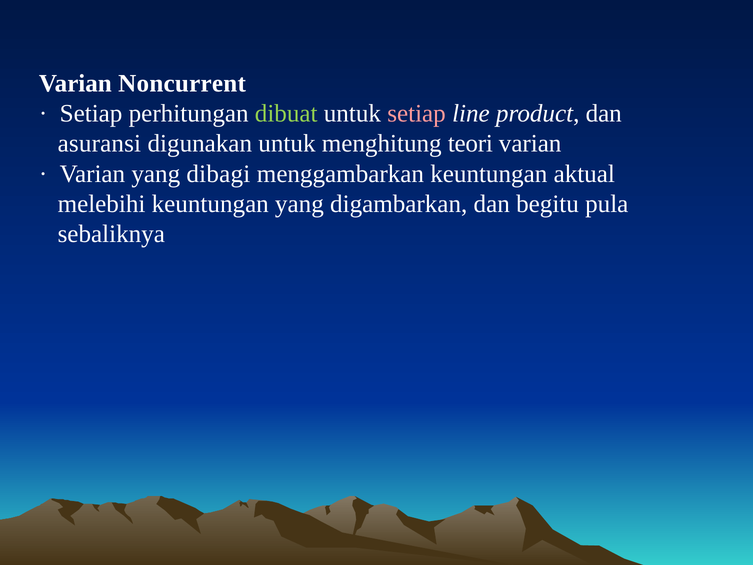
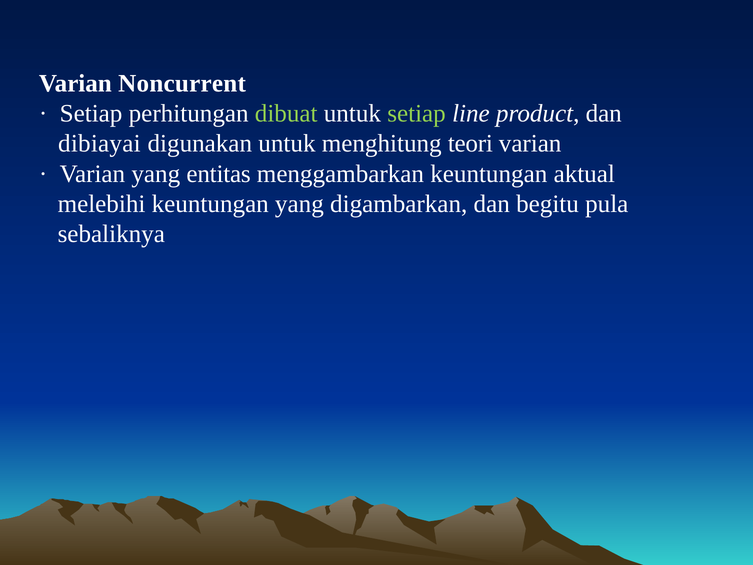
setiap colour: pink -> light green (417, 113)
asuransi: asuransi -> dibiayai (99, 144)
dibagi: dibagi -> entitas (219, 174)
